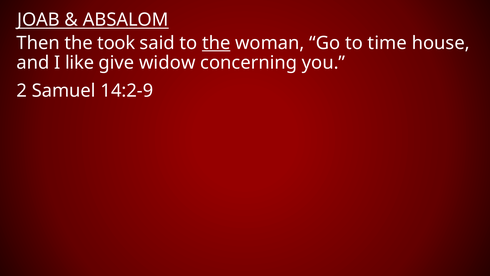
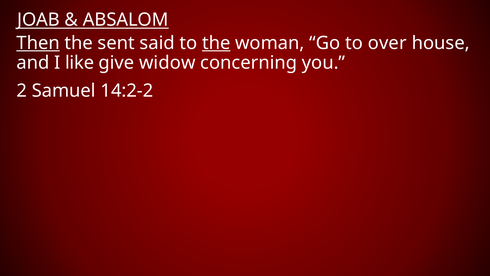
Then underline: none -> present (38, 43)
took: took -> sent (116, 43)
time: time -> over (387, 43)
14:2-9: 14:2-9 -> 14:2-2 (127, 91)
